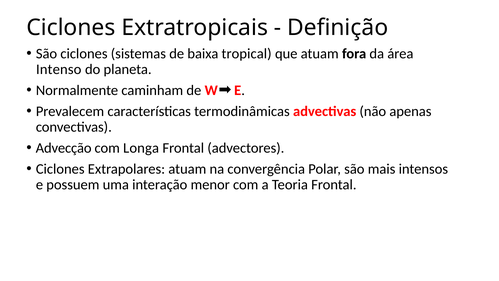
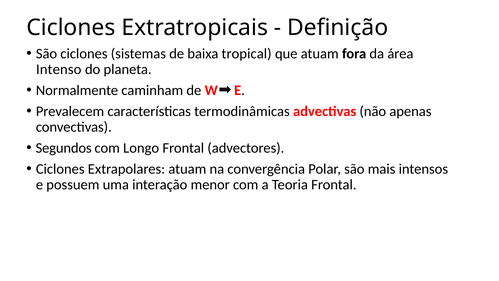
Advecção: Advecção -> Segundos (64, 148)
Longa: Longa -> Longo (141, 148)
